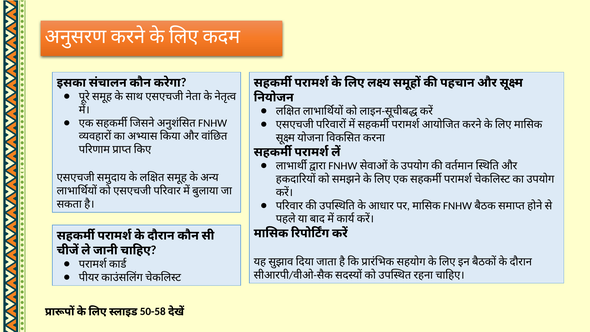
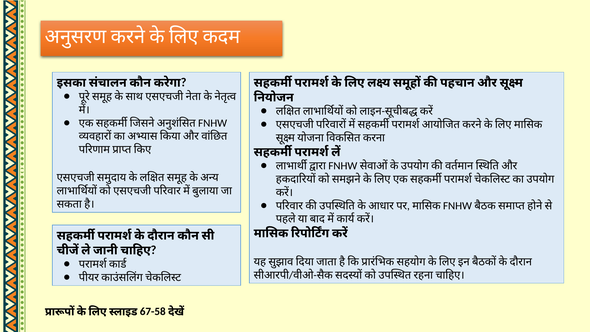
50-58: 50-58 -> 67-58 (153, 311)
